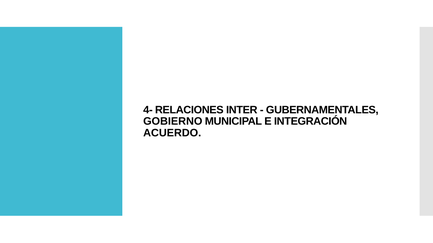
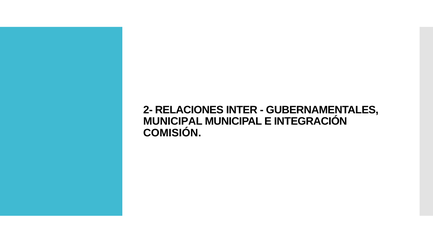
4-: 4- -> 2- (148, 110)
GOBIERNO: GOBIERNO -> MUNICIPAL (173, 122)
ACUERDO: ACUERDO -> COMISIÓN (172, 133)
